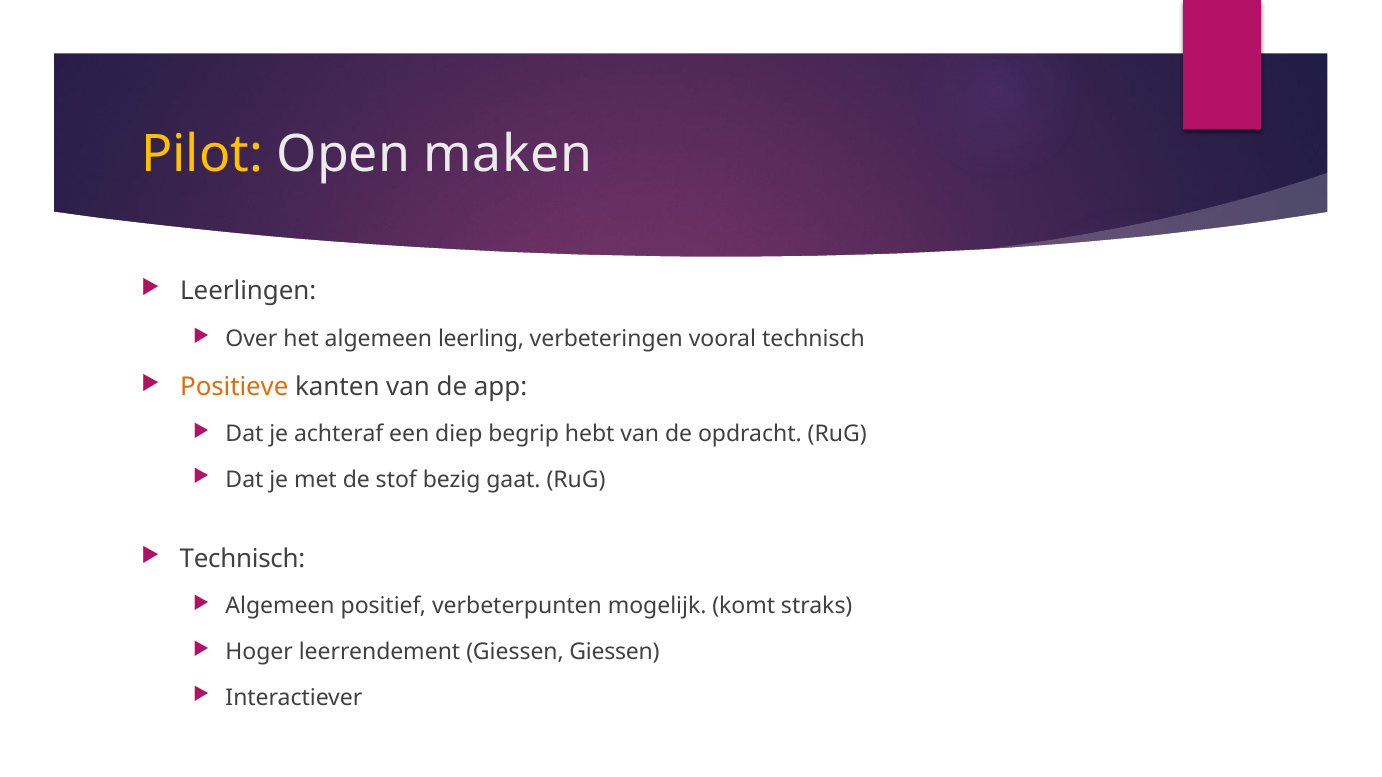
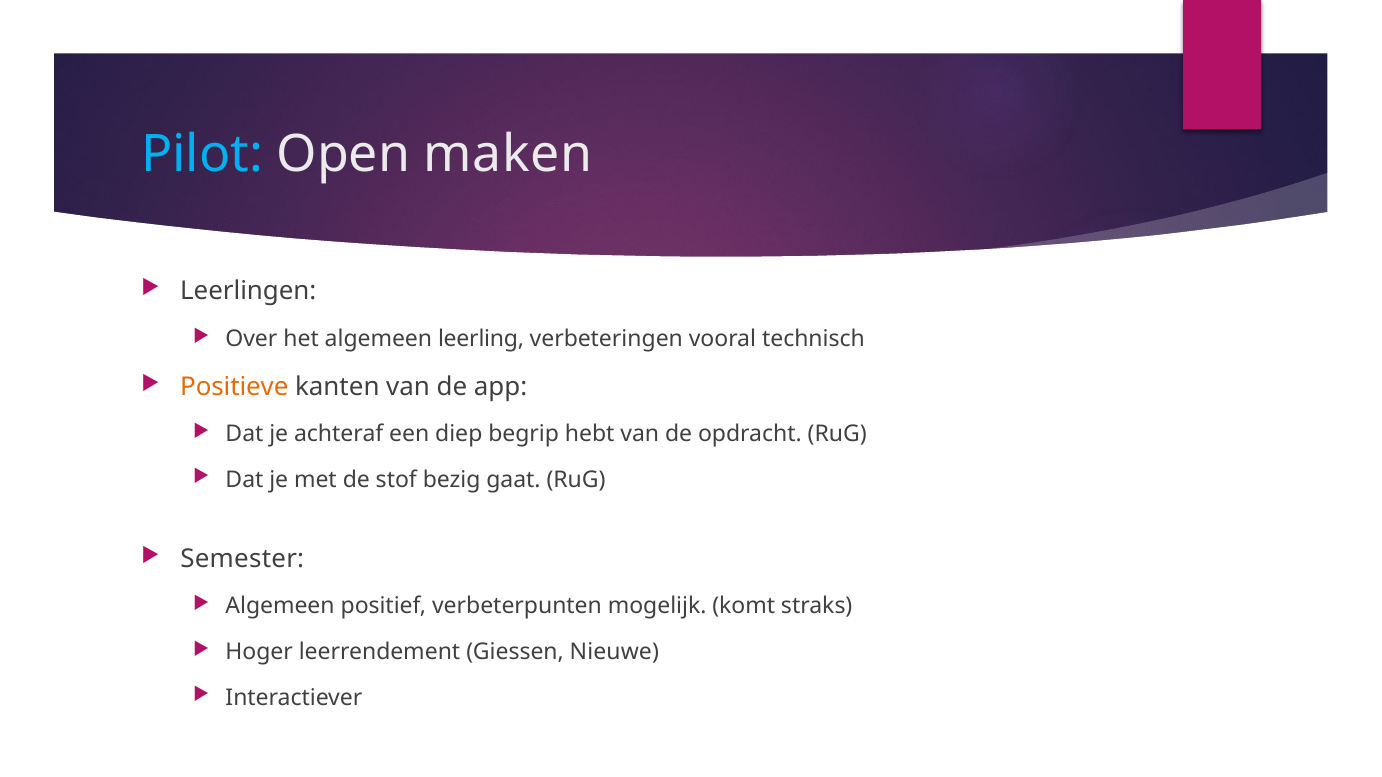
Pilot colour: yellow -> light blue (202, 154)
Technisch: Technisch -> Semester (242, 559)
Giessen Giessen: Giessen -> Nieuwe (614, 652)
